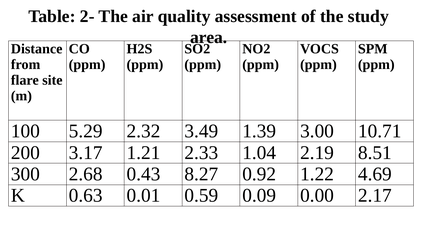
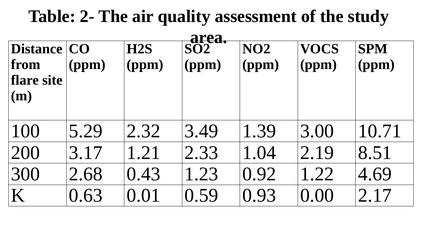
8.27: 8.27 -> 1.23 (201, 174)
0.09: 0.09 -> 0.93 (259, 195)
